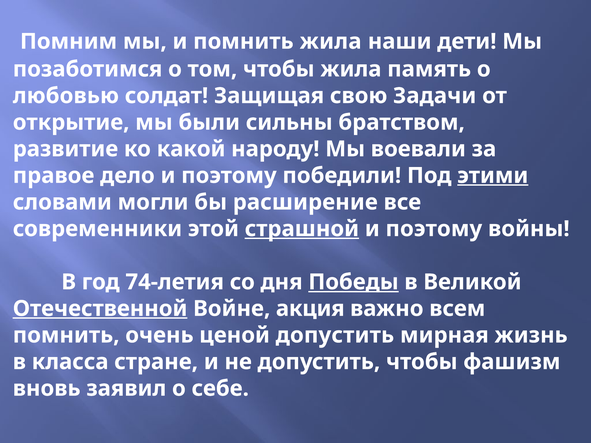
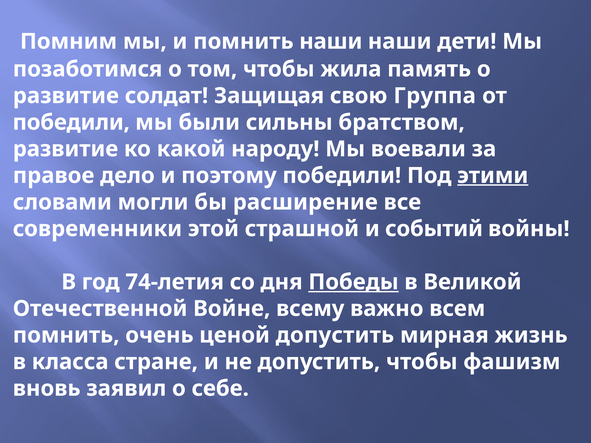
помнить жила: жила -> наши (331, 41)
любовью: любовью -> развитие (66, 96)
Задачи: Задачи -> Группа (435, 96)
открытие: открытие -> победили (71, 122)
страшной underline: present -> none (302, 229)
поэтому: поэтому -> событий (434, 229)
Отечественной underline: present -> none (100, 309)
акция: акция -> всему (310, 309)
